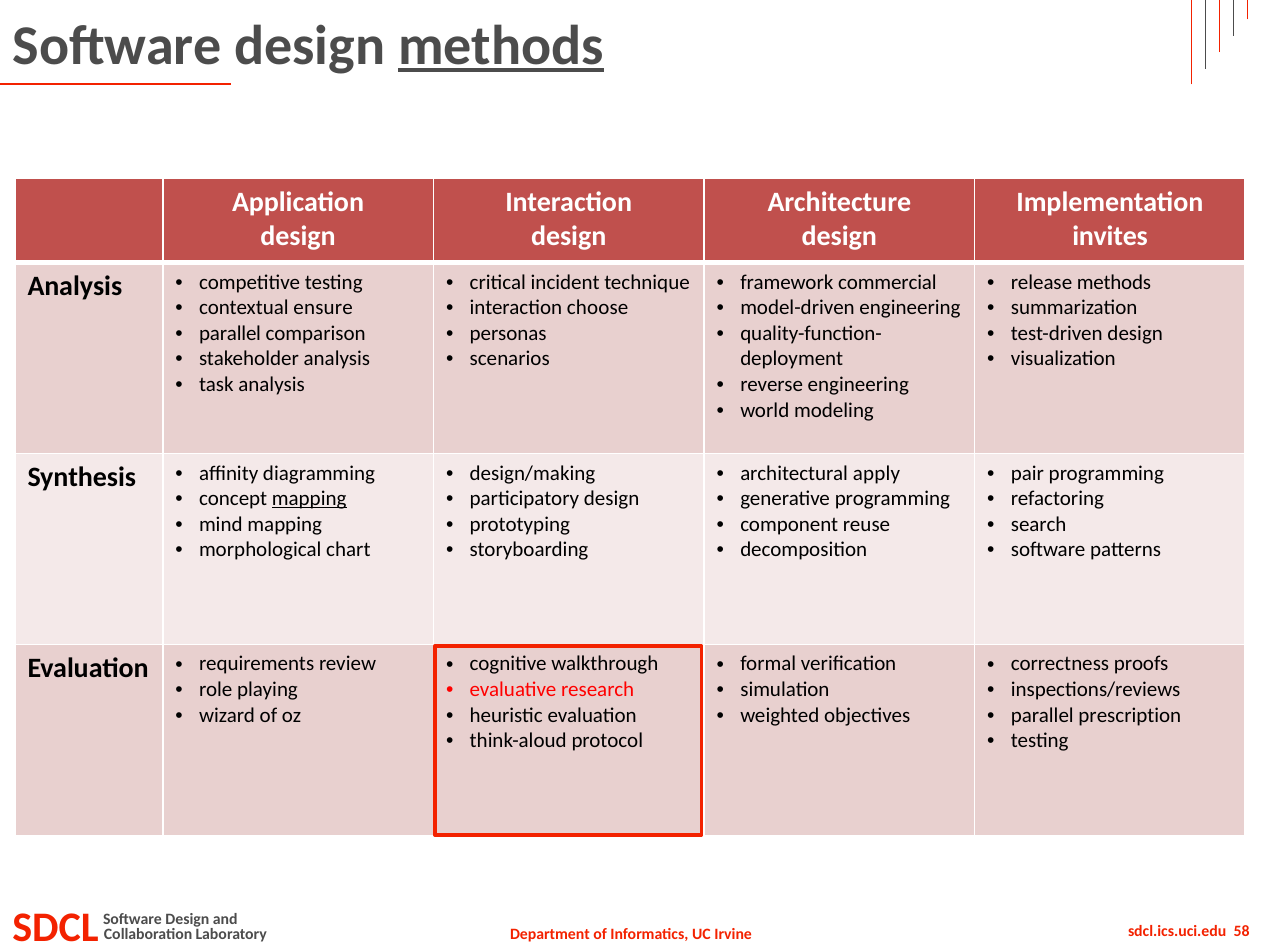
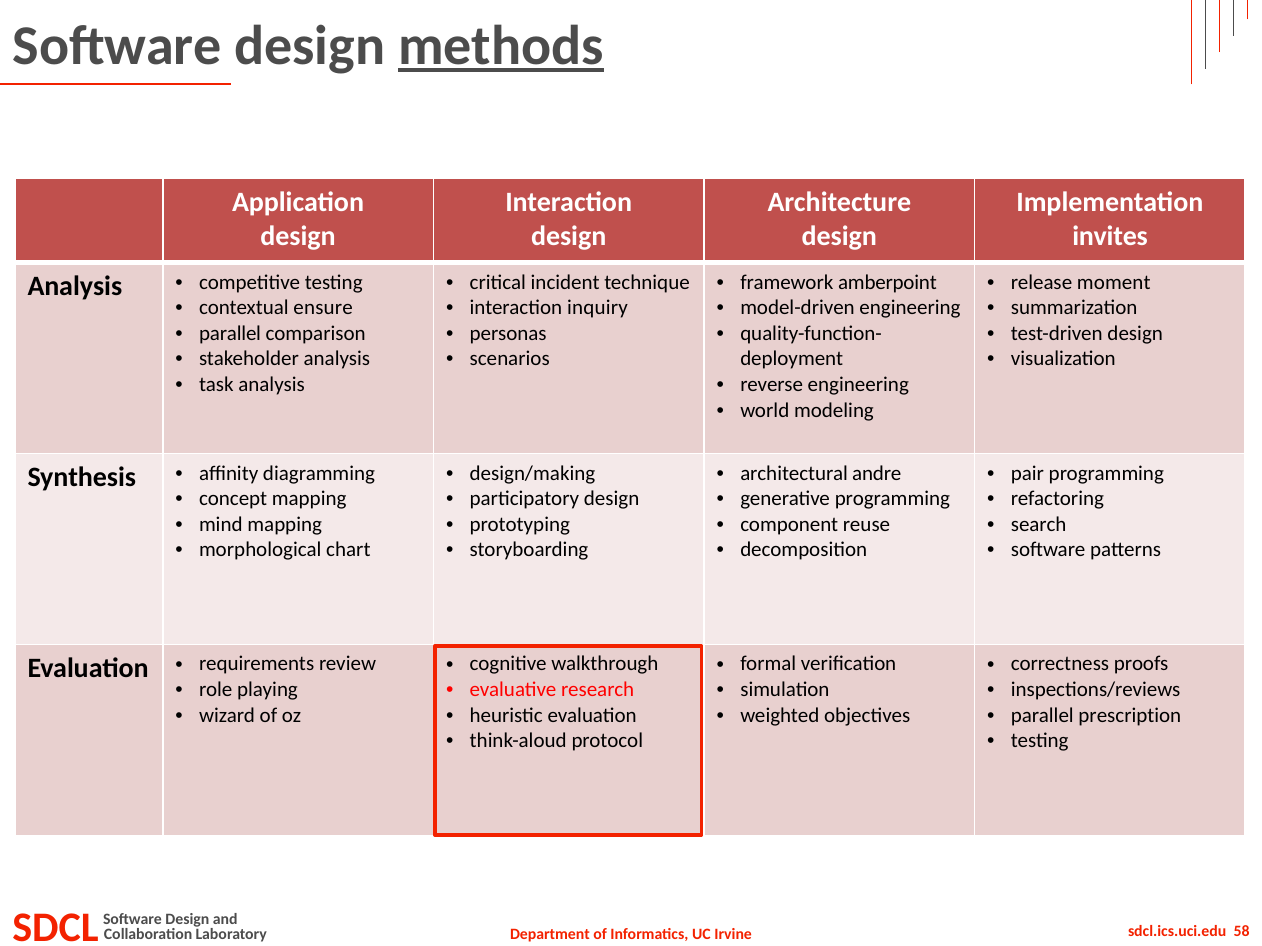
commercial: commercial -> amberpoint (887, 282)
release methods: methods -> moment (1114, 282)
choose: choose -> inquiry (598, 308)
apply: apply -> andre (877, 473)
mapping underline: present -> none (309, 499)
